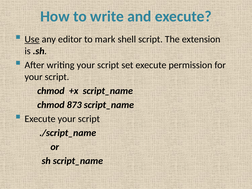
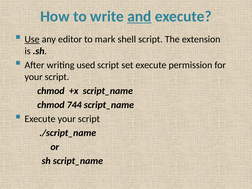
and underline: none -> present (139, 16)
writing your: your -> used (86, 65)
873: 873 -> 744 (74, 105)
